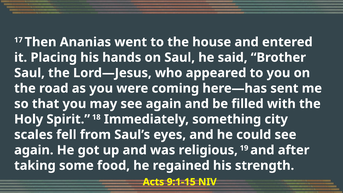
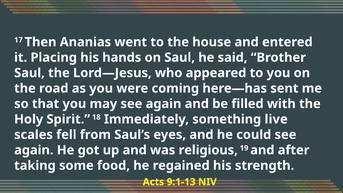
city: city -> live (276, 119)
9:1-15: 9:1-15 -> 9:1-13 (181, 182)
